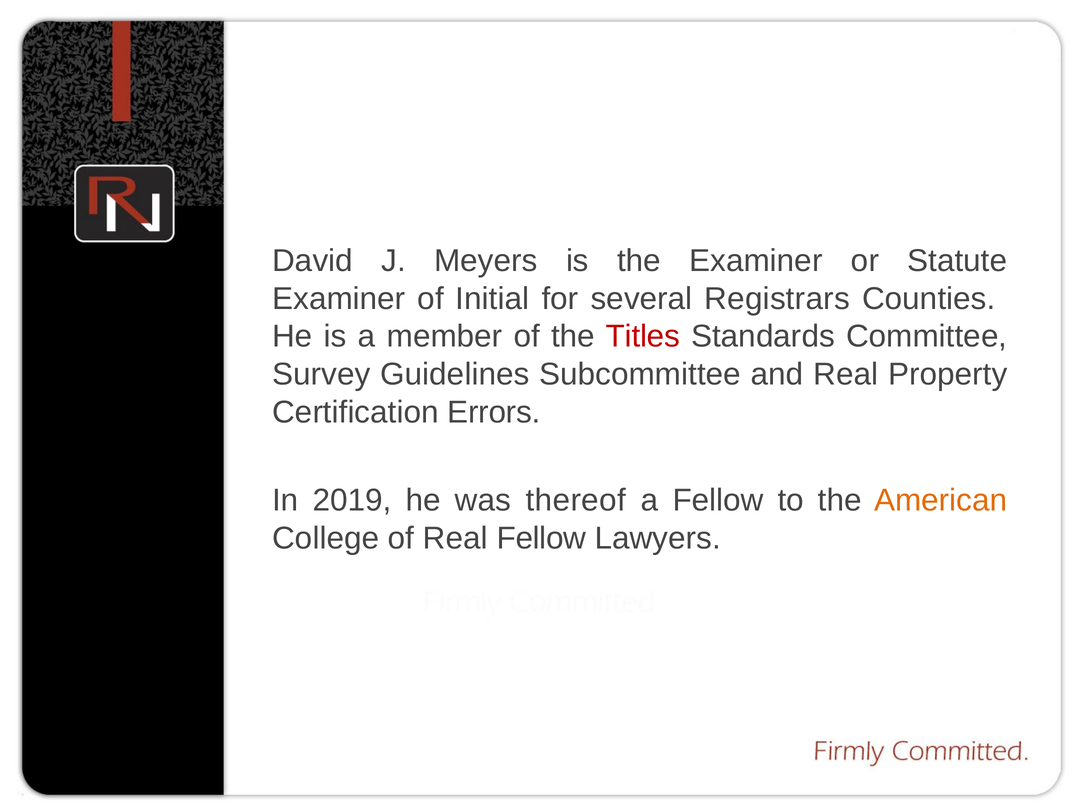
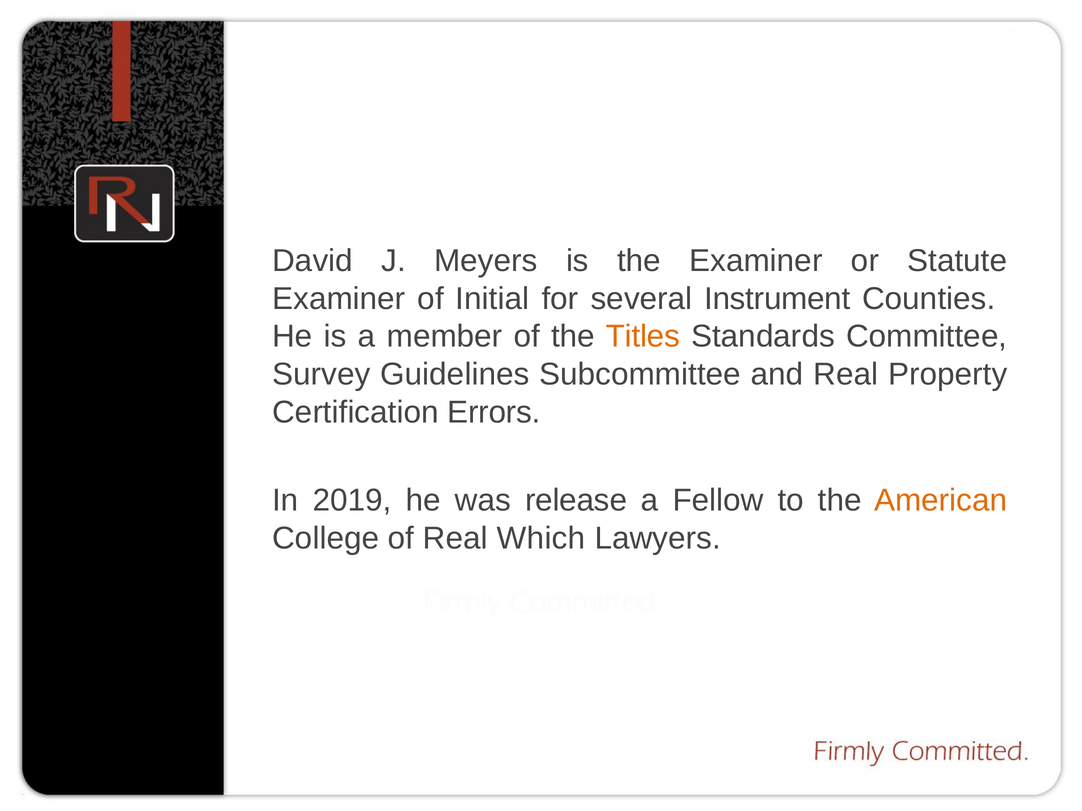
Registrars: Registrars -> Instrument (777, 299)
Titles colour: red -> orange (643, 337)
thereof: thereof -> release (576, 501)
Real Fellow: Fellow -> Which (541, 539)
